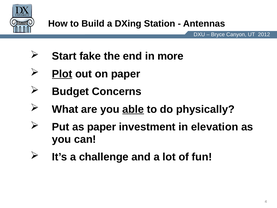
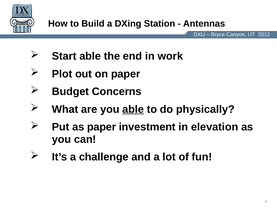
Start fake: fake -> able (90, 56)
more: more -> work (170, 56)
Plot underline: present -> none (62, 74)
